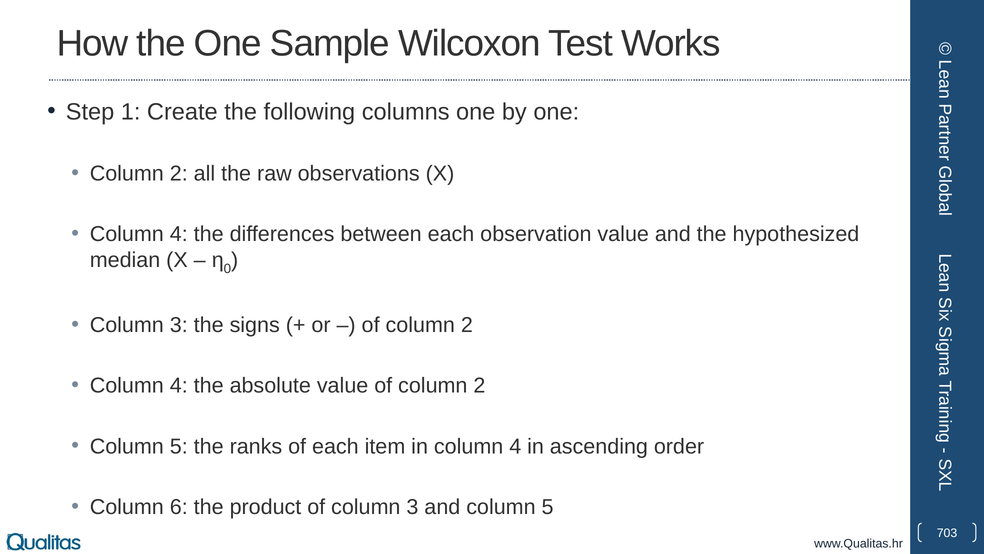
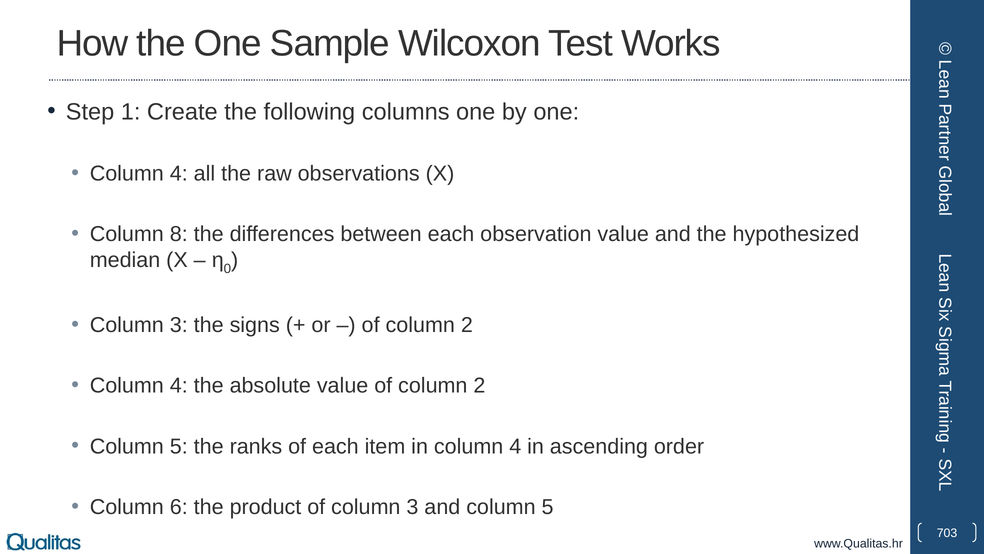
2: 2 -> 4 (179, 173)
4: 4 -> 8 (179, 234)
